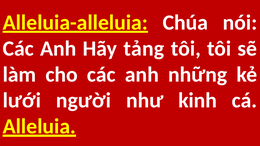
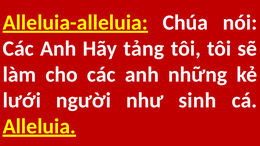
kinh: kinh -> sinh (197, 101)
